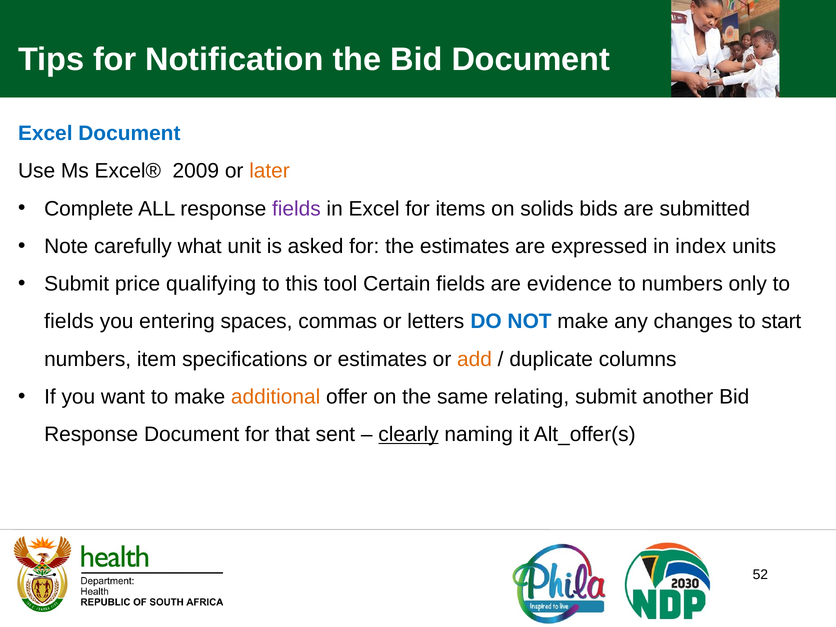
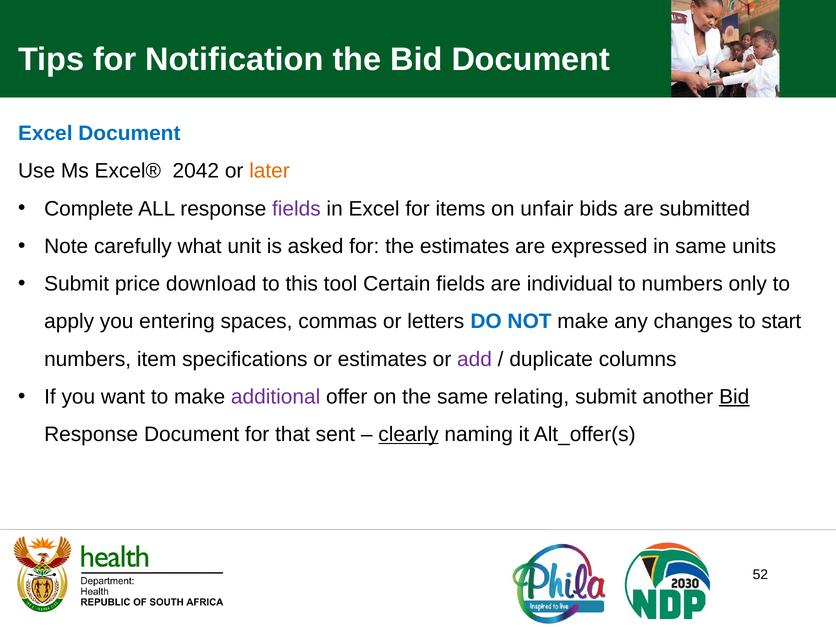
2009: 2009 -> 2042 (196, 171)
solids: solids -> unfair (547, 209)
in index: index -> same (701, 246)
qualifying: qualifying -> download (211, 284)
evidence: evidence -> individual (570, 284)
fields: fields -> apply (69, 322)
add colour: orange -> purple (475, 359)
additional colour: orange -> purple (276, 397)
Bid underline: none -> present (734, 397)
